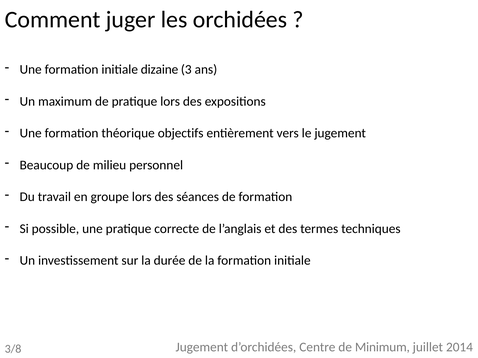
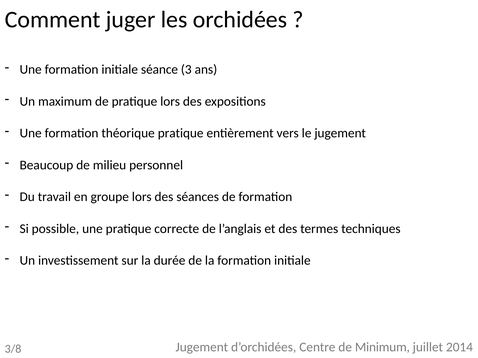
dizaine: dizaine -> séance (159, 70)
théorique objectifs: objectifs -> pratique (181, 133)
